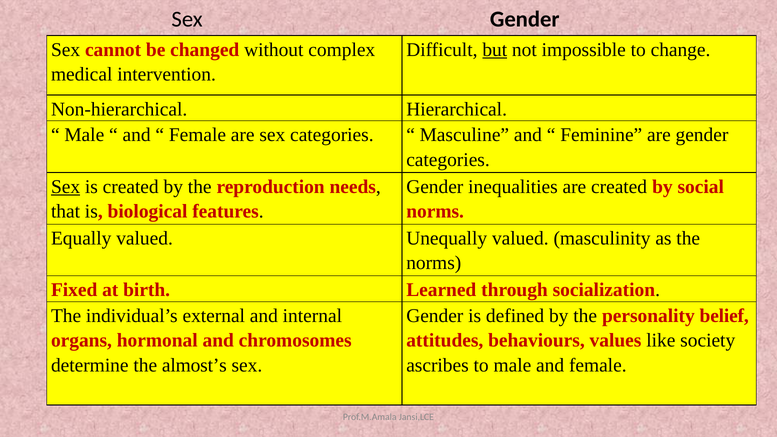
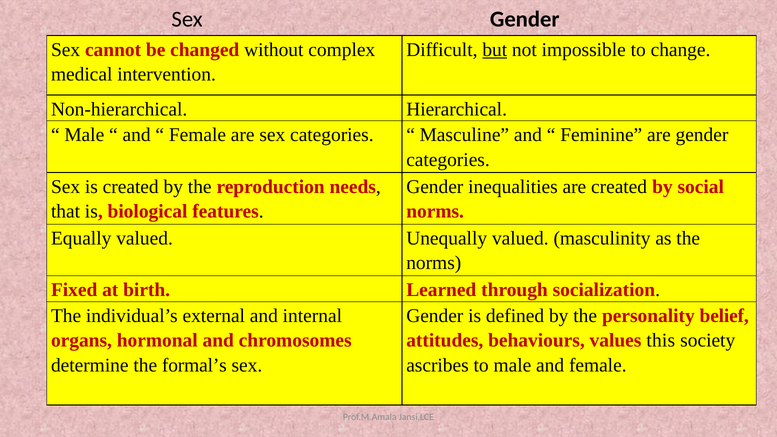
Sex underline: present -> none (66, 187)
like: like -> this (661, 341)
almost’s: almost’s -> formal’s (194, 365)
